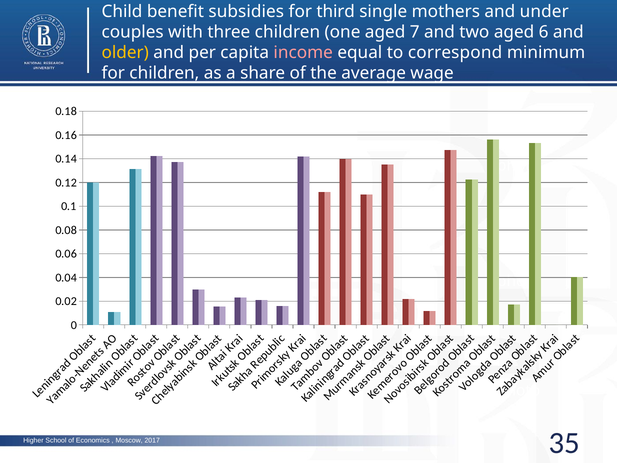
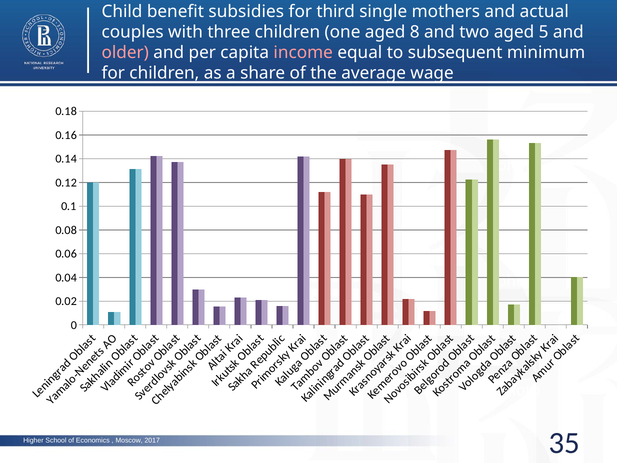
under: under -> actual (544, 12)
7: 7 -> 8 (415, 32)
6: 6 -> 5 (544, 32)
older colour: yellow -> pink (125, 53)
correspond: correspond -> subsequent (455, 53)
